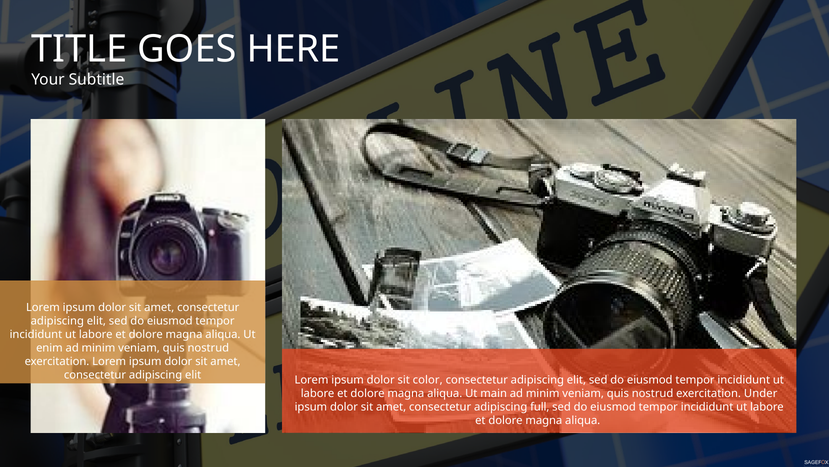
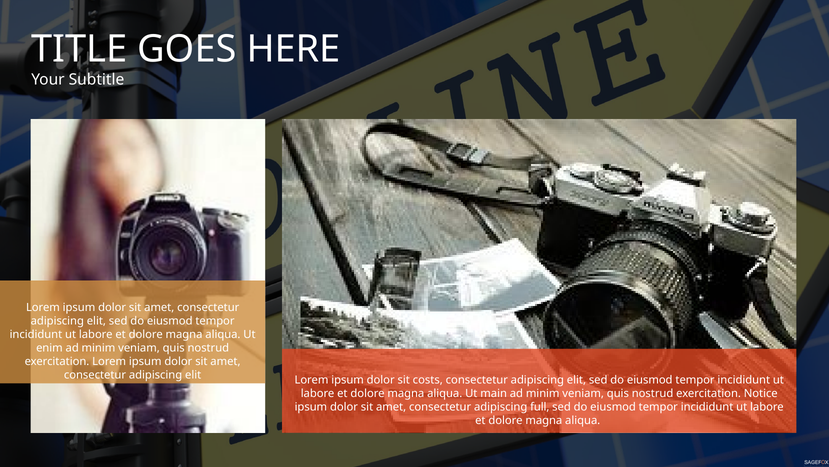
color: color -> costs (428, 379)
Under: Under -> Notice (761, 393)
